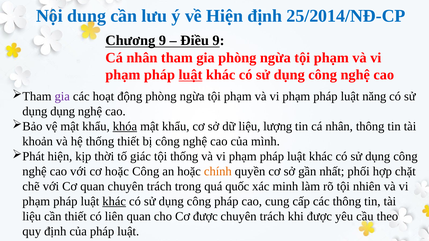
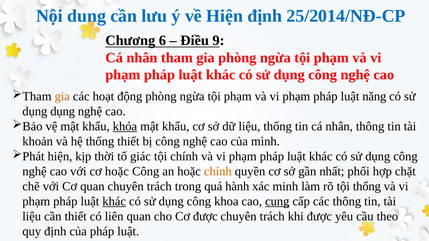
Chương 9: 9 -> 6 (162, 41)
luật underline: present -> none (190, 75)
gia colour: purple -> orange (62, 96)
liệu lượng: lượng -> thống (278, 126)
tội thống: thống -> chính (184, 156)
quốc: quốc -> hành (237, 187)
tội nhiên: nhiên -> thống (367, 187)
công pháp: pháp -> khoa (226, 202)
cung underline: none -> present (277, 202)
